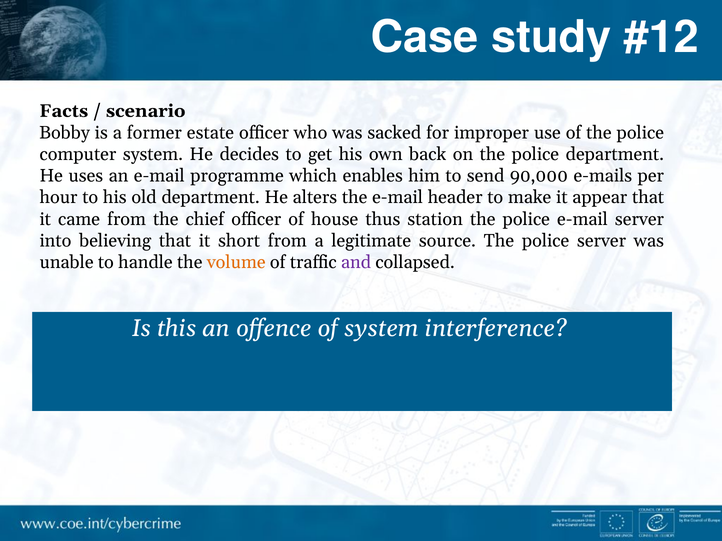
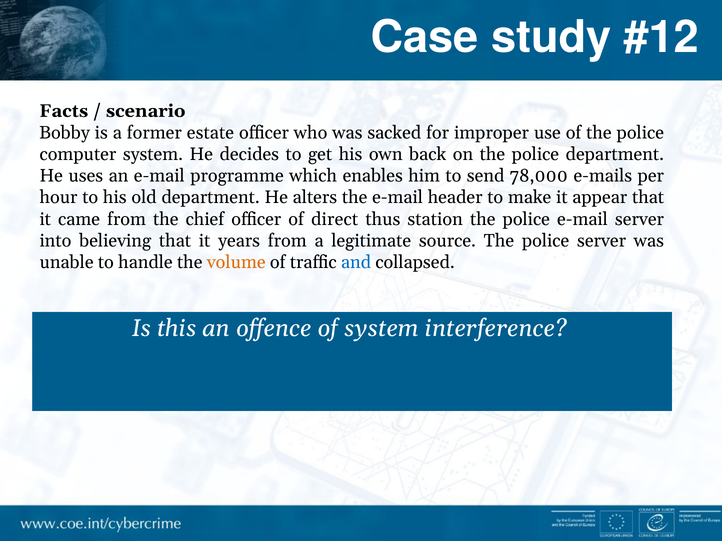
90,000: 90,000 -> 78,000 (539, 176)
house: house -> direct (335, 219)
short: short -> years (239, 241)
and colour: purple -> blue (356, 263)
